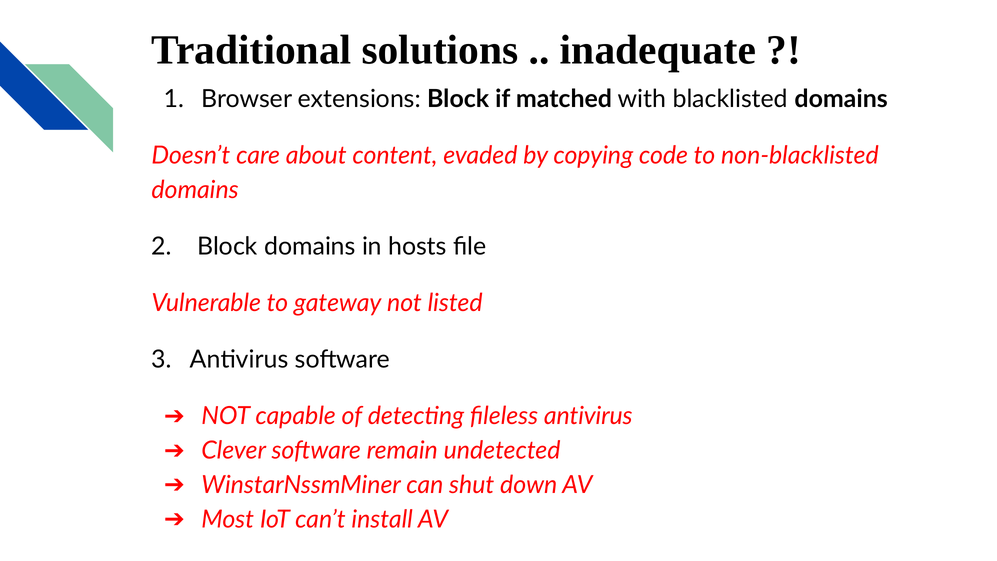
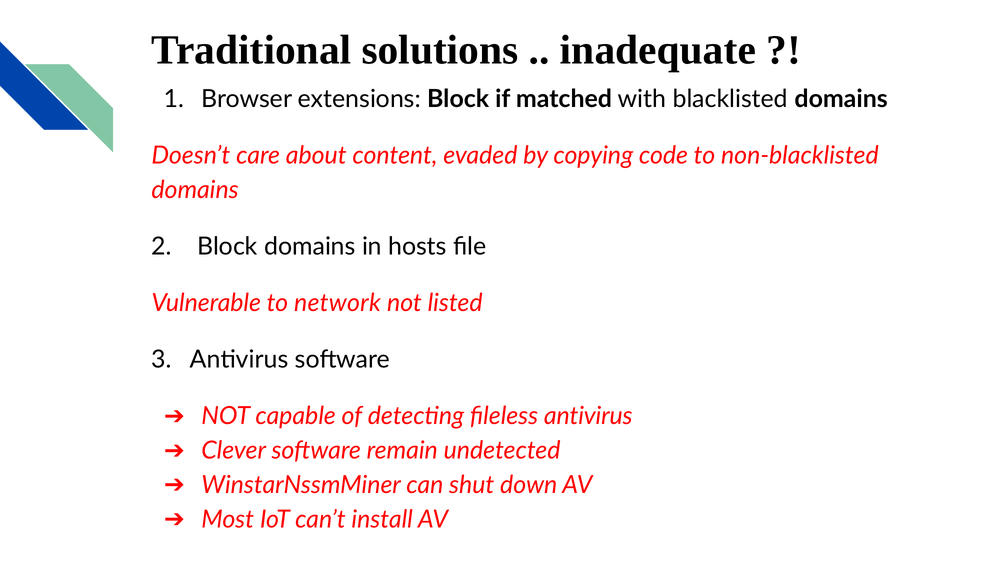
gateway: gateway -> network (337, 303)
